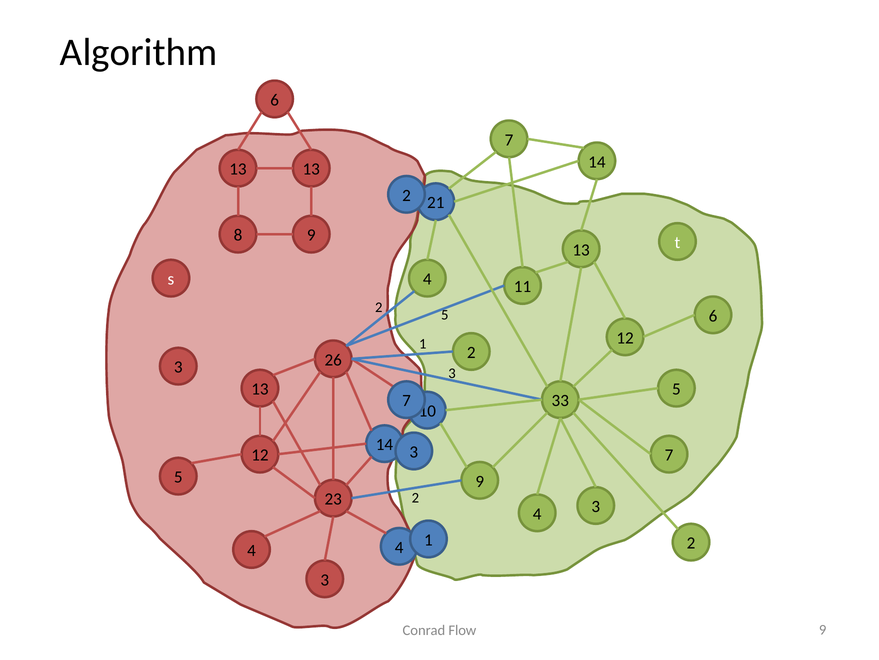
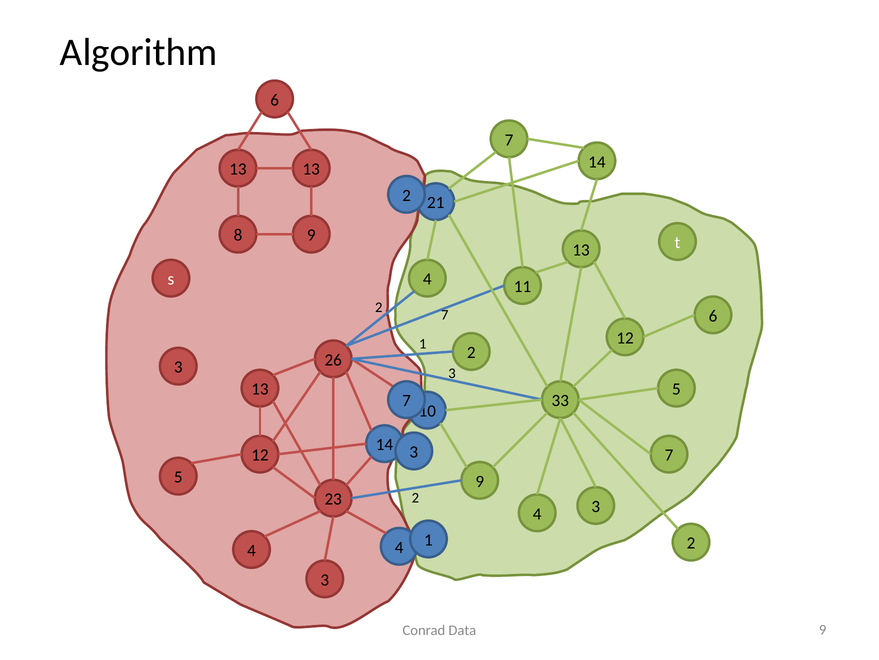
2 5: 5 -> 7 (445, 314)
Flow: Flow -> Data (462, 630)
